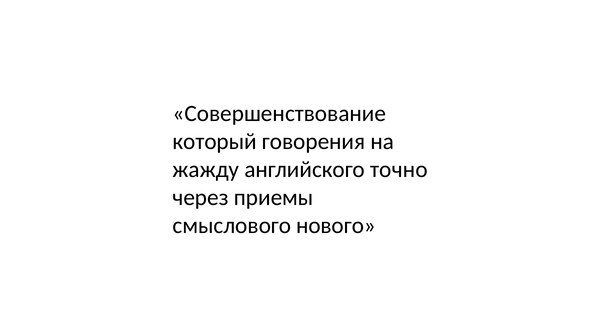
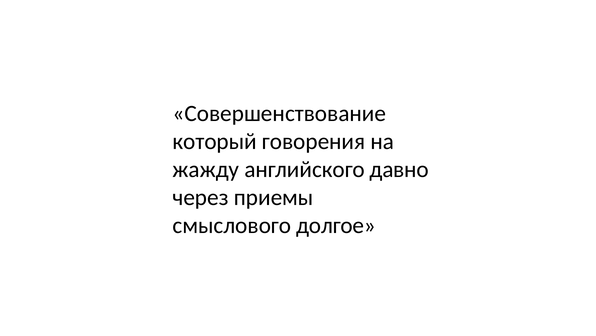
точно: точно -> давно (399, 169)
нового: нового -> долгое (336, 225)
